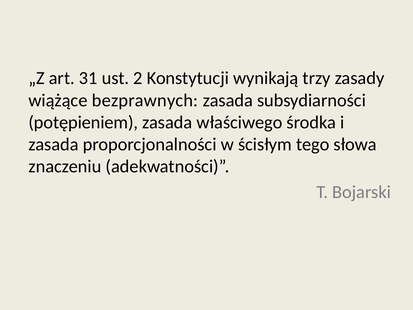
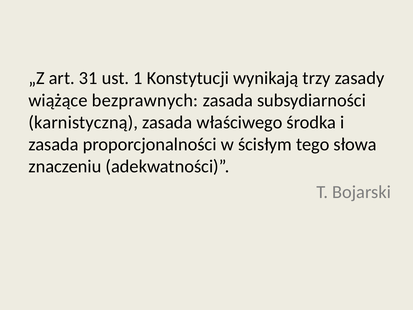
2: 2 -> 1 (138, 78)
potępieniem: potępieniem -> karnistyczną (83, 122)
